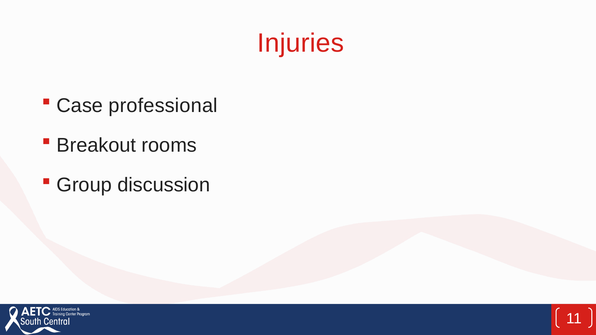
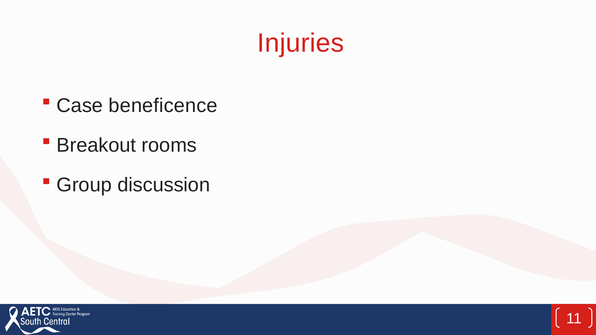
professional: professional -> beneficence (163, 106)
